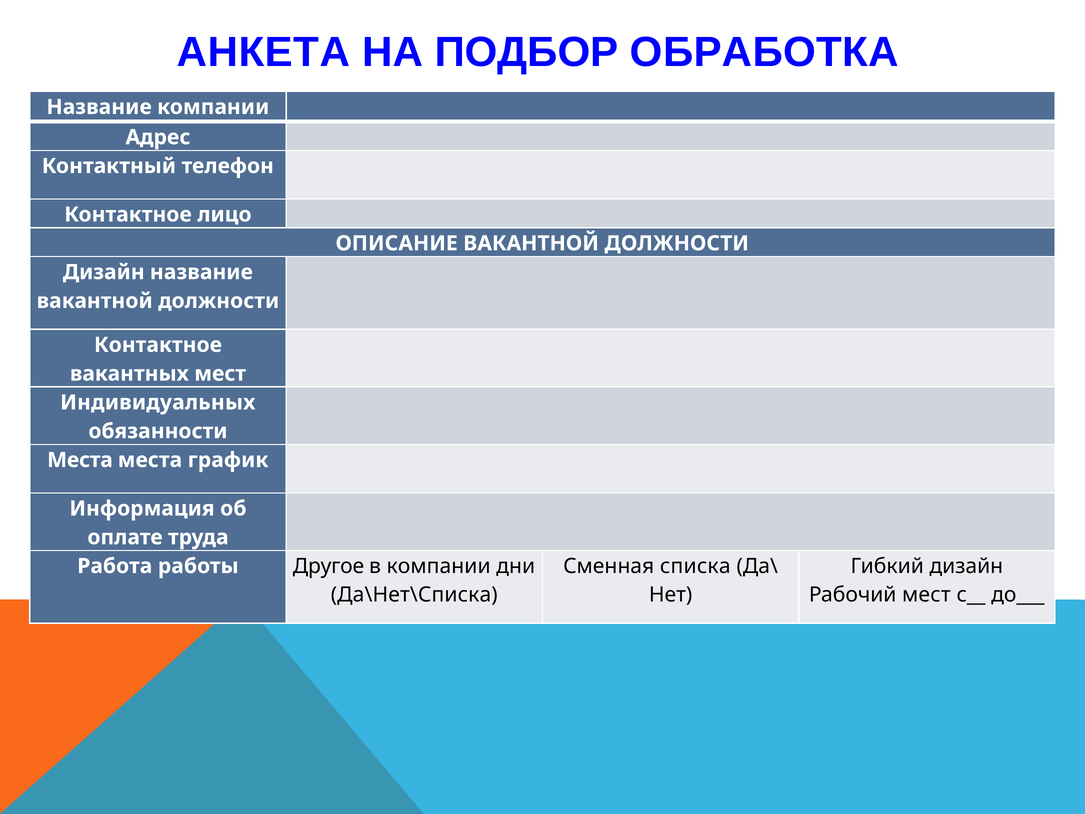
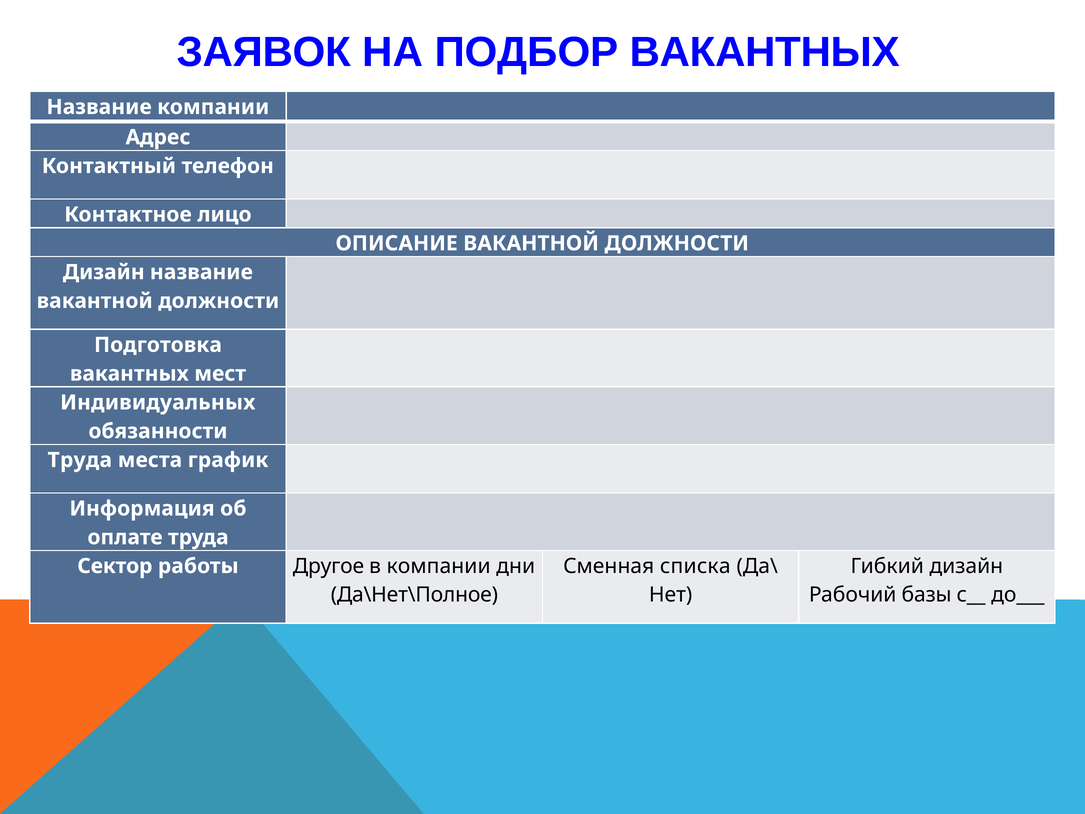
АНКЕТА: АНКЕТА -> ЗАЯВОК (264, 53)
ПОДБОР ОБРАБОТКА: ОБРАБОТКА -> ВАКАНТНЫХ (765, 53)
Контактное: Контактное -> Подготовка (158, 345)
Места: Места -> Труда (80, 460)
Работа: Работа -> Сектор (115, 566)
Да\Нет\Списка: Да\Нет\Списка -> Да\Нет\Полное (414, 595)
Рабочий мест: мест -> базы (927, 595)
